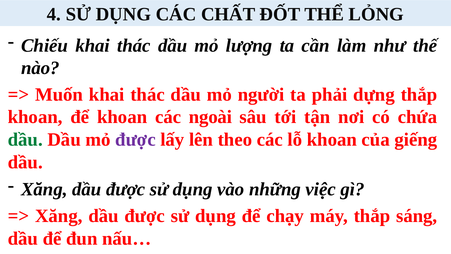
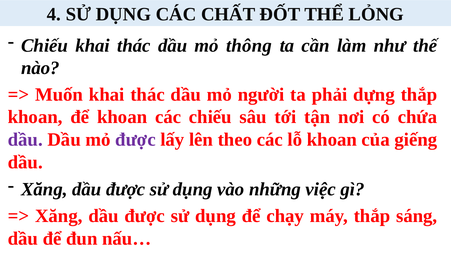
lượng: lượng -> thông (249, 45)
các ngoài: ngoài -> chiếu (210, 117)
dầu colour: green -> purple (25, 139)
